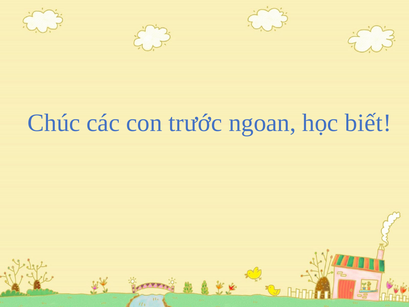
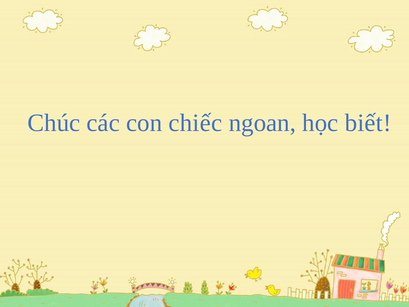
trước: trước -> chiếc (195, 123)
